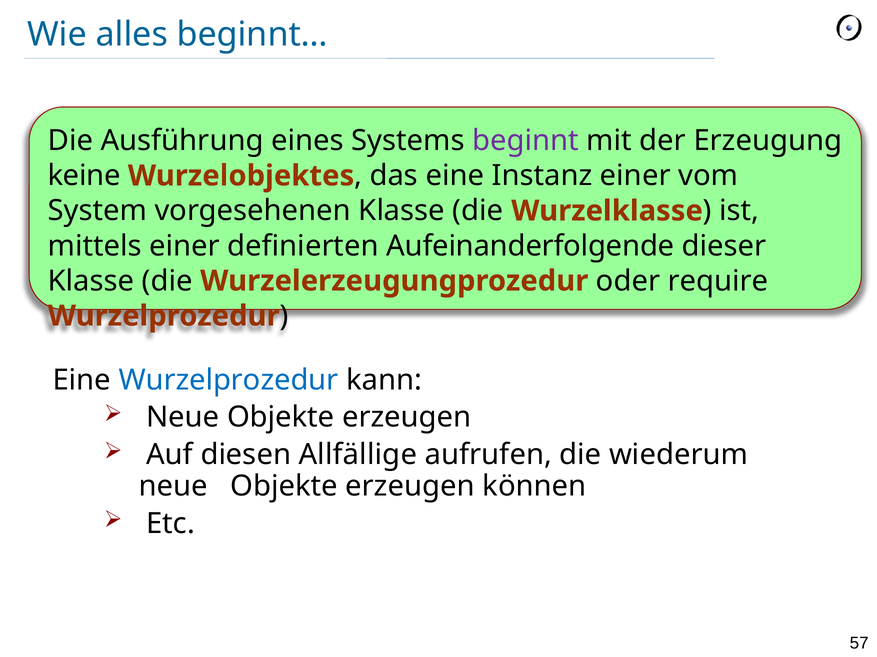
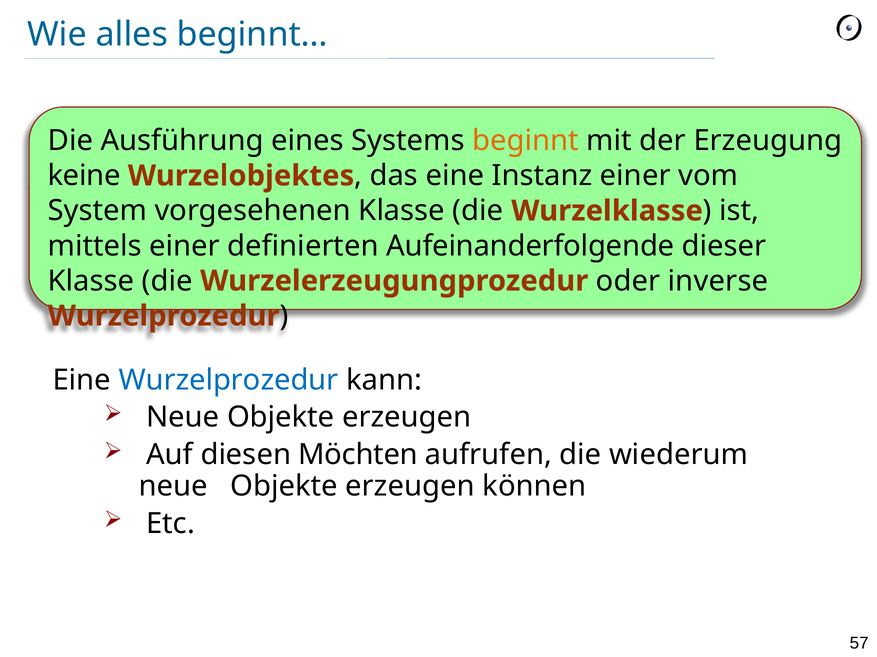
beginnt colour: purple -> orange (526, 141)
require: require -> inverse (718, 281)
Allfällige: Allfällige -> Möchten (358, 455)
